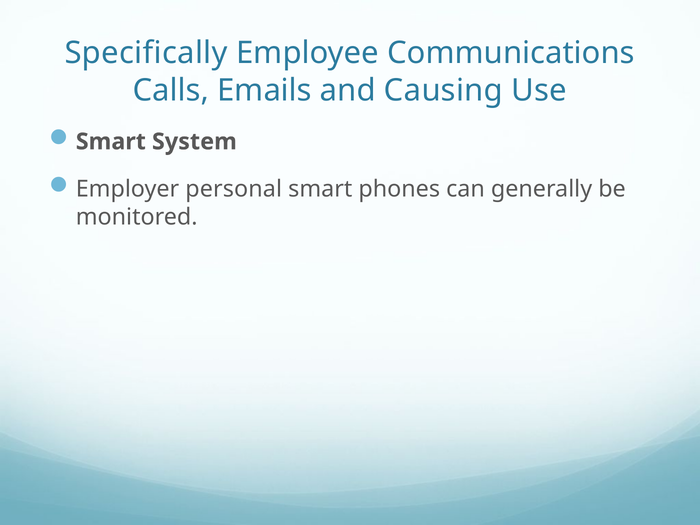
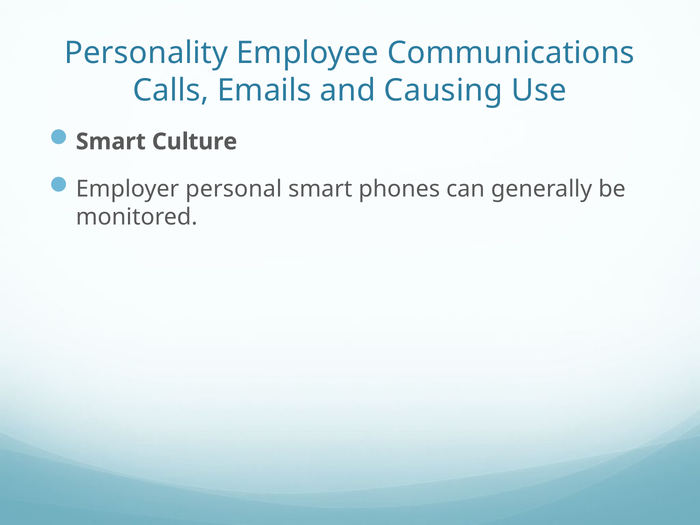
Specifically: Specifically -> Personality (146, 53)
System: System -> Culture (195, 142)
